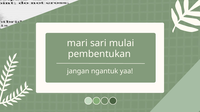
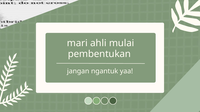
sari: sari -> ahli (98, 43)
